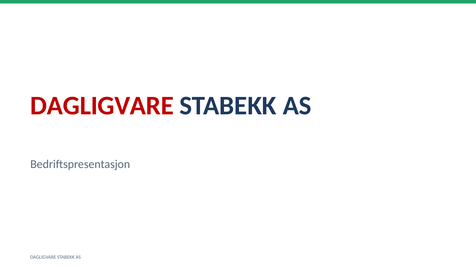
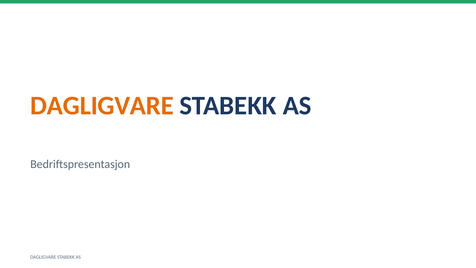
DAGLIGVARE colour: red -> orange (102, 106)
